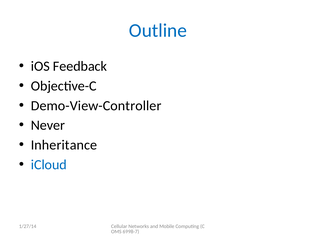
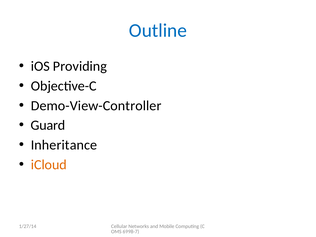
Feedback: Feedback -> Providing (80, 66)
Never: Never -> Guard (48, 125)
iCloud colour: blue -> orange (49, 165)
